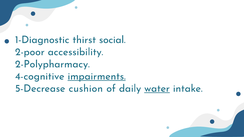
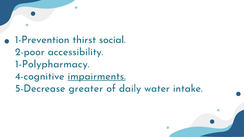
1-Diagnostic: 1-Diagnostic -> 1-Prevention (42, 40)
2-Polypharmacy: 2-Polypharmacy -> 1-Polypharmacy (52, 64)
cushion: cushion -> greater (86, 89)
water underline: present -> none (157, 89)
